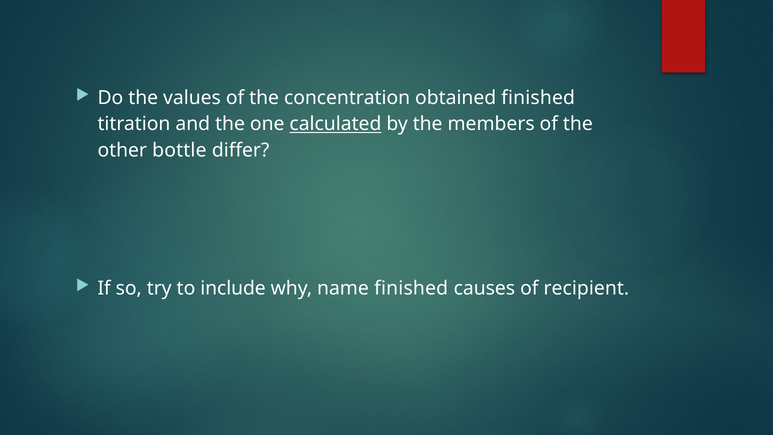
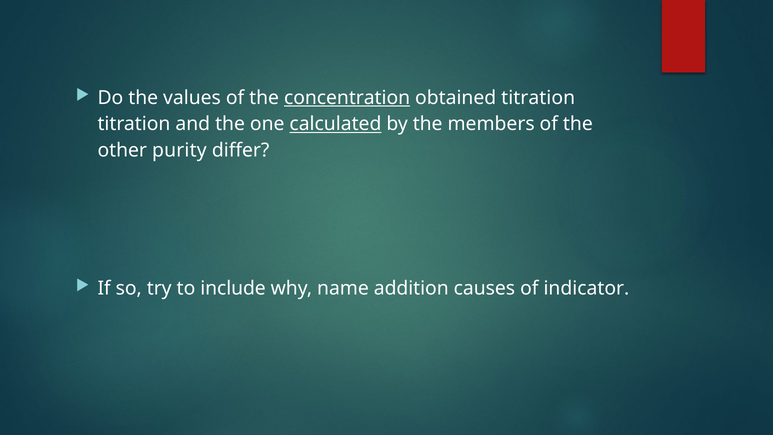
concentration underline: none -> present (347, 98)
obtained finished: finished -> titration (538, 98)
bottle: bottle -> purity (179, 150)
name finished: finished -> addition (411, 288)
recipient: recipient -> indicator (586, 288)
